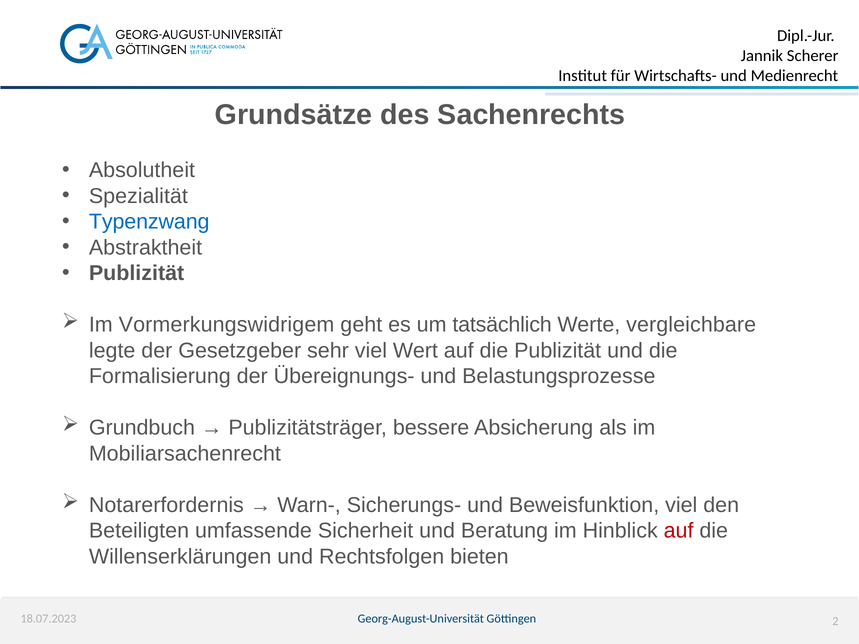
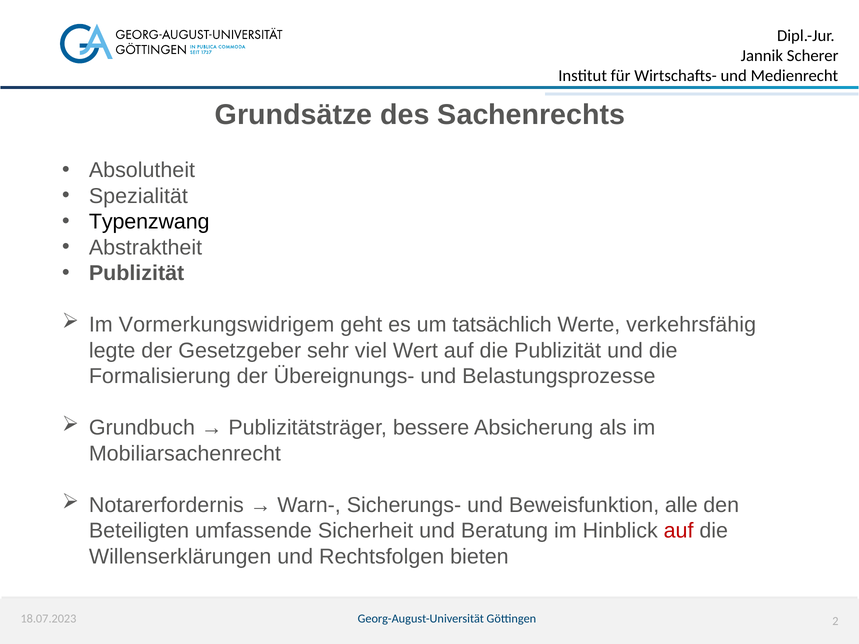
Typenzwang colour: blue -> black (149, 222)
vergleichbare: vergleichbare -> verkehrsfähig (691, 325)
Beweisfunktion viel: viel -> alle (681, 505)
